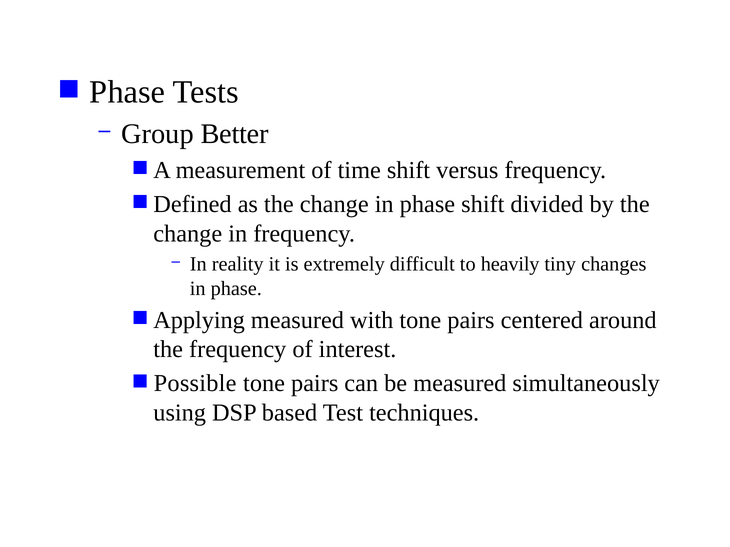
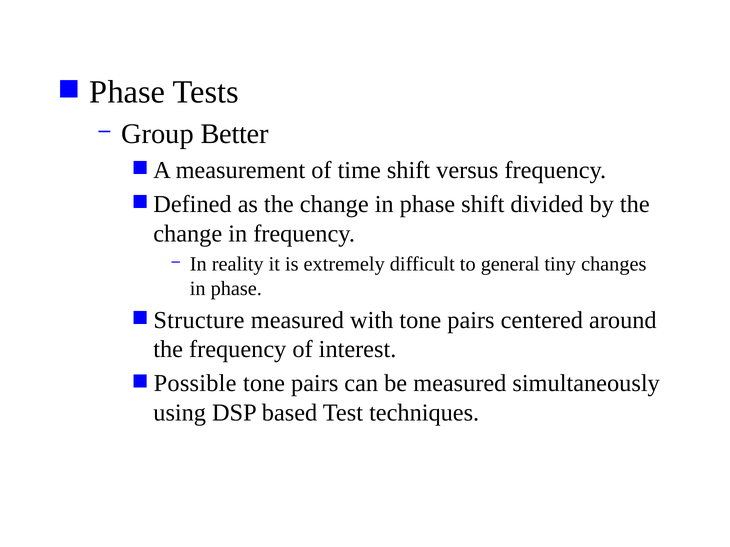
heavily: heavily -> general (510, 264)
Applying: Applying -> Structure (199, 321)
